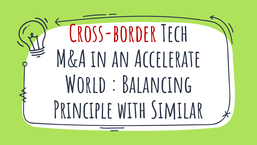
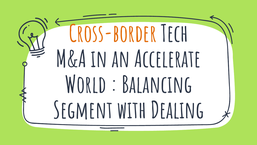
Cross-border colour: red -> orange (113, 34)
Principle: Principle -> Segment (83, 110)
Similar: Similar -> Dealing (177, 110)
